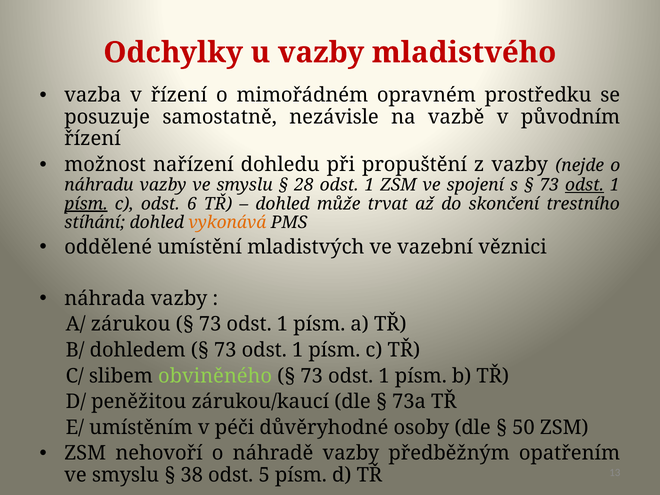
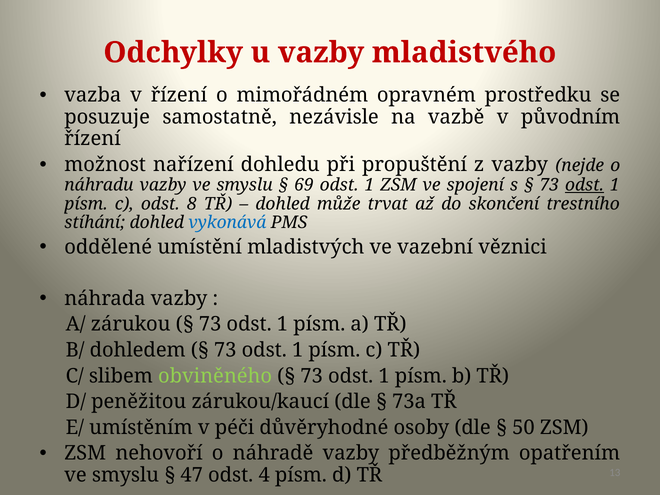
28: 28 -> 69 (304, 185)
písm underline: present -> none (86, 204)
6: 6 -> 8 (192, 204)
vykonává colour: orange -> blue (227, 223)
38: 38 -> 47 (192, 475)
5: 5 -> 4 (264, 475)
